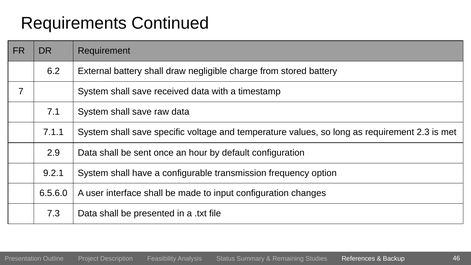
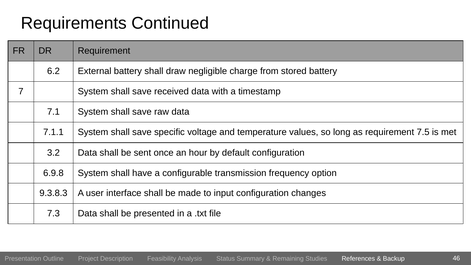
2.3: 2.3 -> 7.5 (423, 132)
2.9: 2.9 -> 3.2 (53, 153)
9.2.1: 9.2.1 -> 6.9.8 (53, 173)
6.5.6.0: 6.5.6.0 -> 9.3.8.3 (53, 193)
